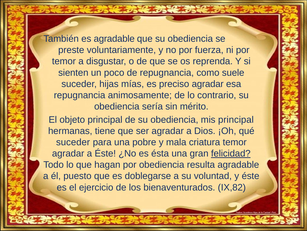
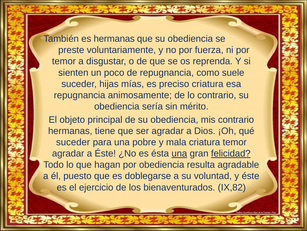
es agradable: agradable -> hermanas (114, 39)
preciso agradar: agradar -> criatura (208, 84)
mis principal: principal -> contrario (236, 119)
una underline: none -> present (179, 153)
